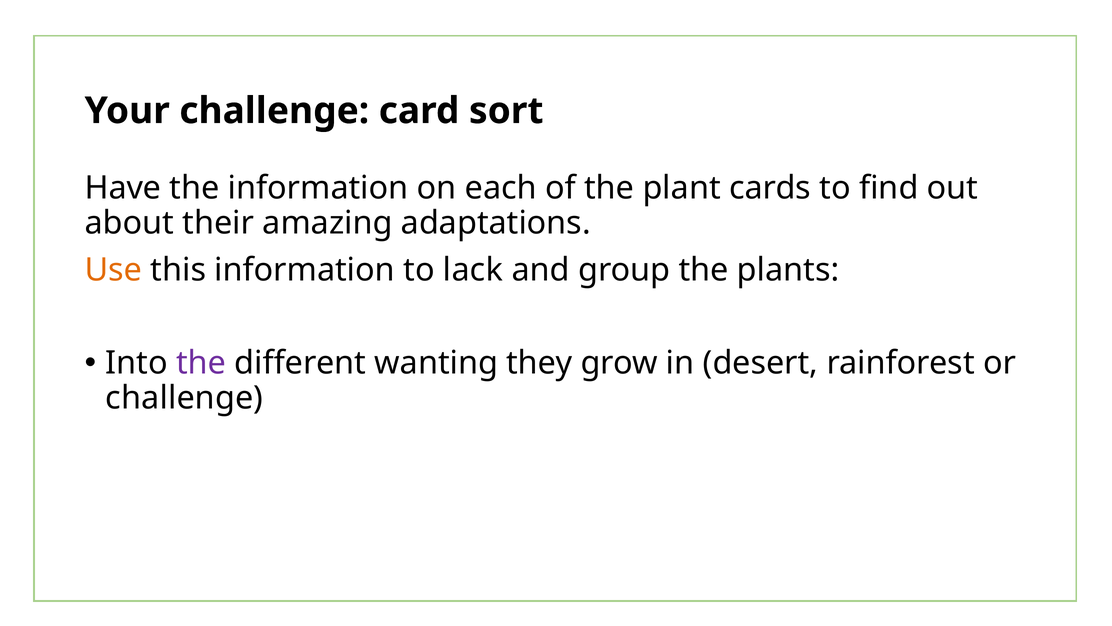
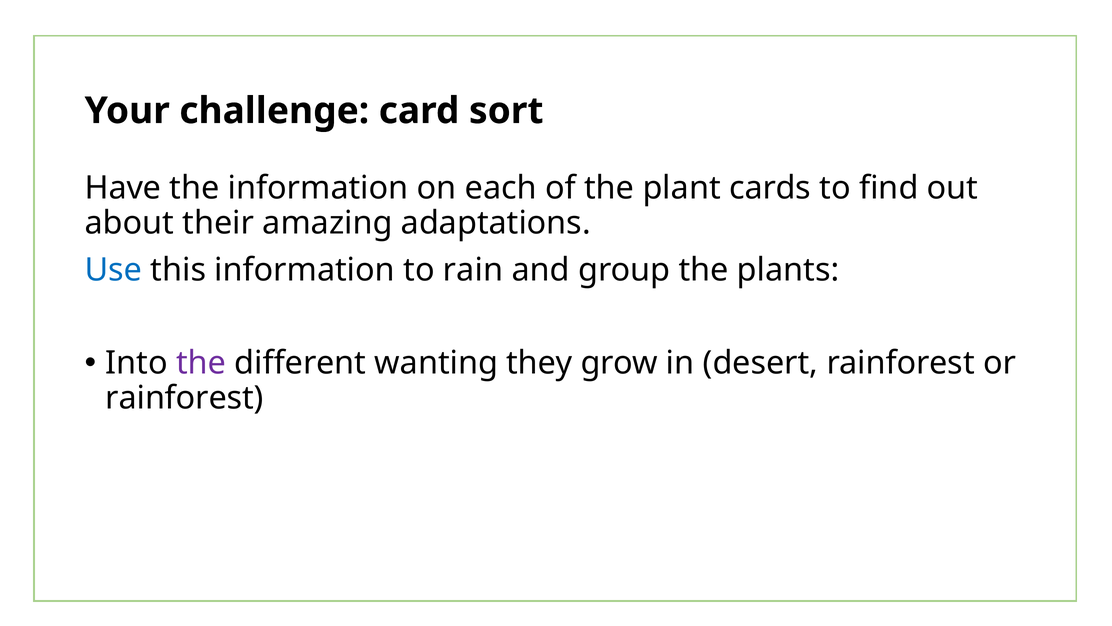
Use colour: orange -> blue (113, 270)
lack: lack -> rain (473, 270)
challenge: challenge -> rainforest (184, 398)
